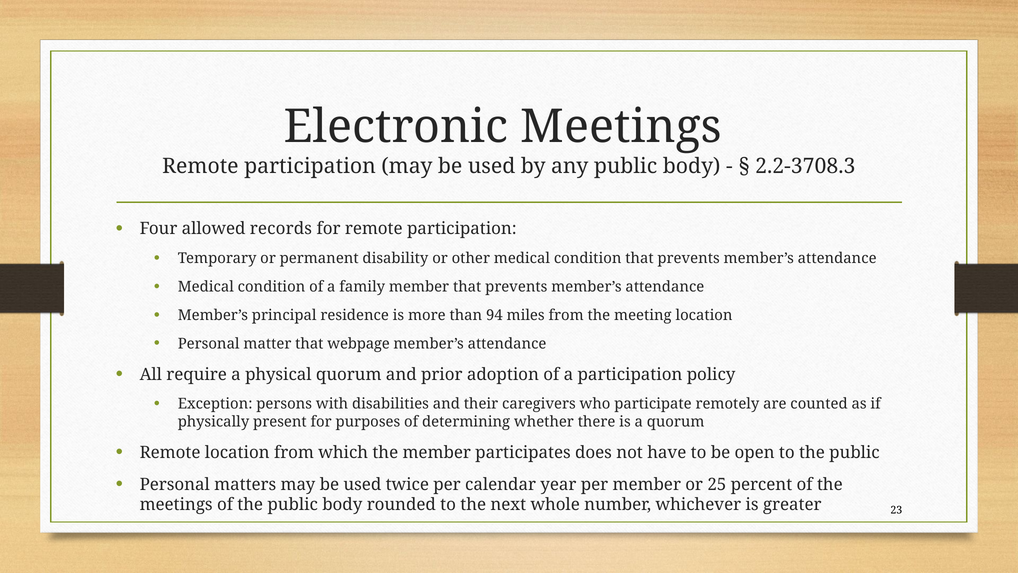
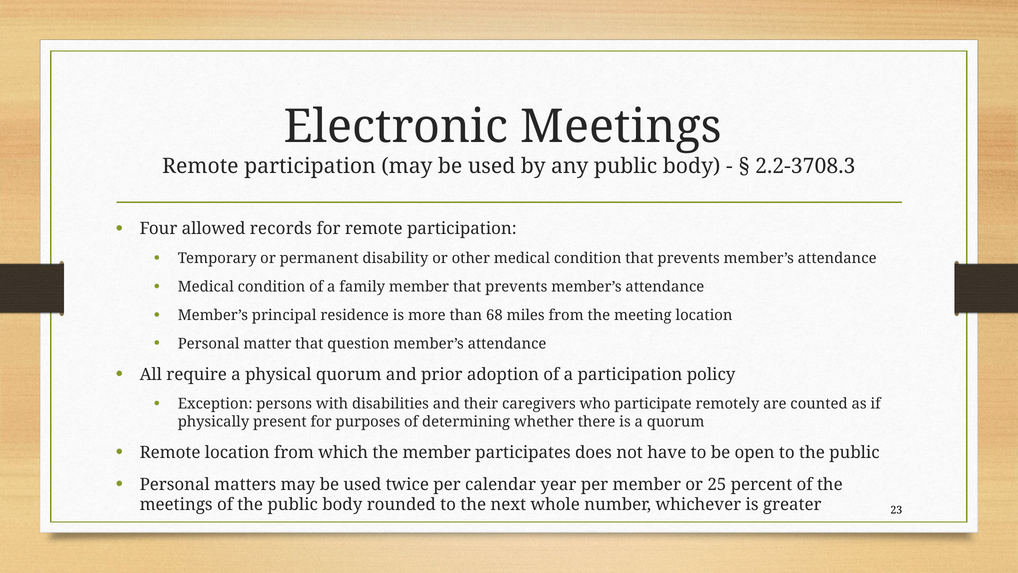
94: 94 -> 68 (494, 315)
webpage: webpage -> question (358, 344)
